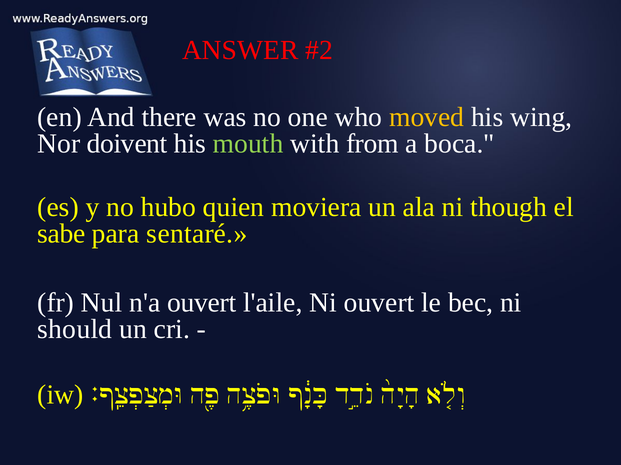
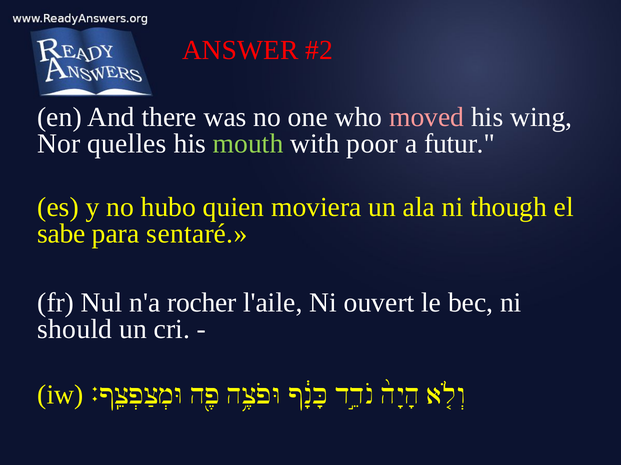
moved colour: yellow -> pink (427, 117)
doivent: doivent -> quelles (127, 144)
from: from -> poor (372, 144)
boca: boca -> futur (460, 144)
n'a ouvert: ouvert -> rocher (202, 303)
